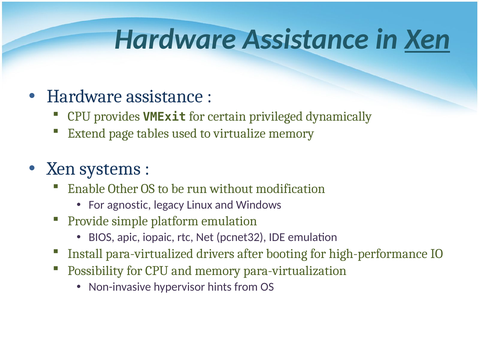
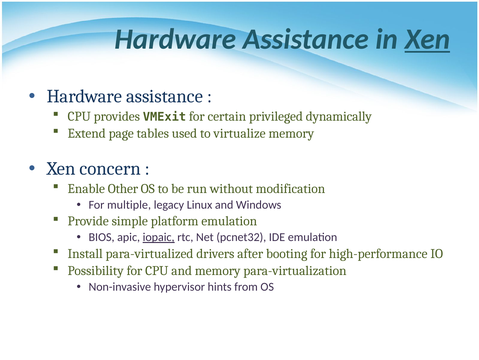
systems: systems -> concern (110, 168)
agnostic: agnostic -> multiple (129, 204)
iopaic underline: none -> present (159, 237)
